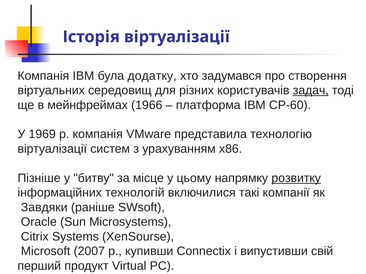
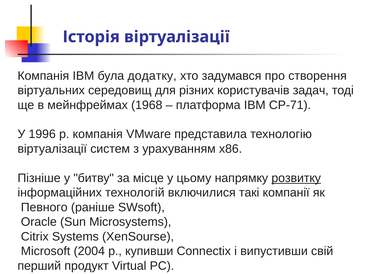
задач underline: present -> none (311, 91)
1966: 1966 -> 1968 (147, 105)
CP-60: CP-60 -> CP-71 (290, 105)
1969: 1969 -> 1996 (42, 134)
Завдяки: Завдяки -> Певного (44, 208)
2007: 2007 -> 2004 (89, 252)
